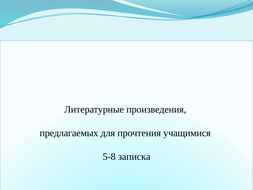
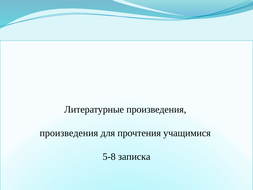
предлагаемых: предлагаемых -> произведения (69, 133)
